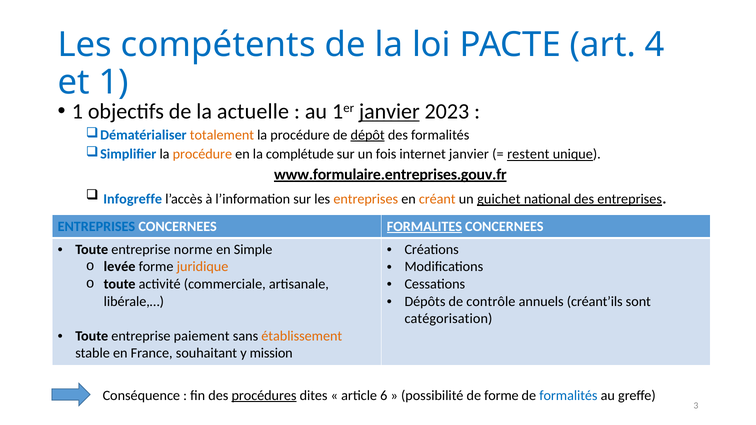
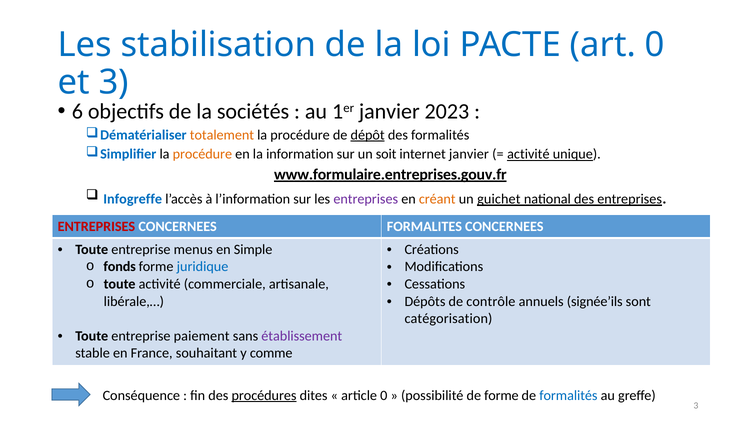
compétents: compétents -> stabilisation (218, 45)
art 4: 4 -> 0 (655, 45)
et 1: 1 -> 3 (114, 82)
1: 1 -> 6 (77, 112)
actuelle: actuelle -> sociétés (253, 112)
janvier underline: present -> none (389, 112)
complétude: complétude -> information (300, 154)
fois: fois -> soit (386, 154)
restent: restent -> activité (528, 154)
entreprises colour: orange -> purple (366, 199)
ENTREPRISES colour: blue -> red (96, 227)
FORMALITES underline: present -> none (424, 227)
norme: norme -> menus (193, 250)
levée: levée -> fonds (120, 267)
juridique colour: orange -> blue (203, 267)
créant’ils: créant’ils -> signée’ils (595, 302)
établissement colour: orange -> purple (302, 336)
mission: mission -> comme (271, 353)
article 6: 6 -> 0 (384, 396)
